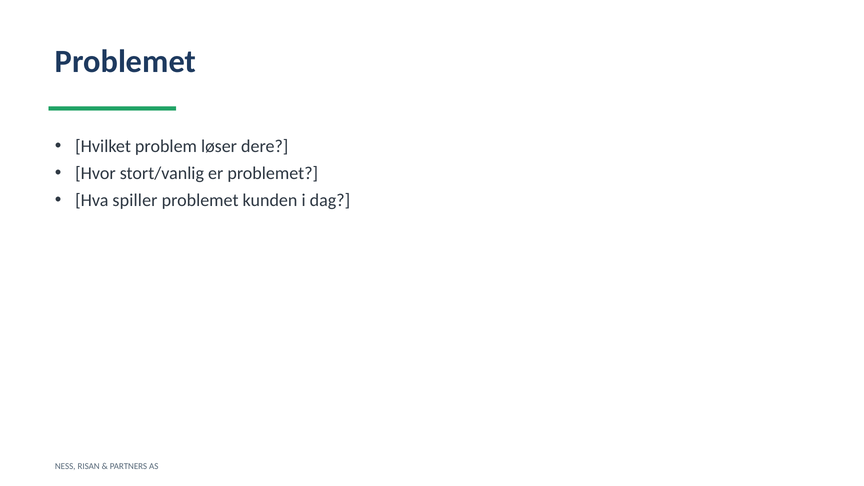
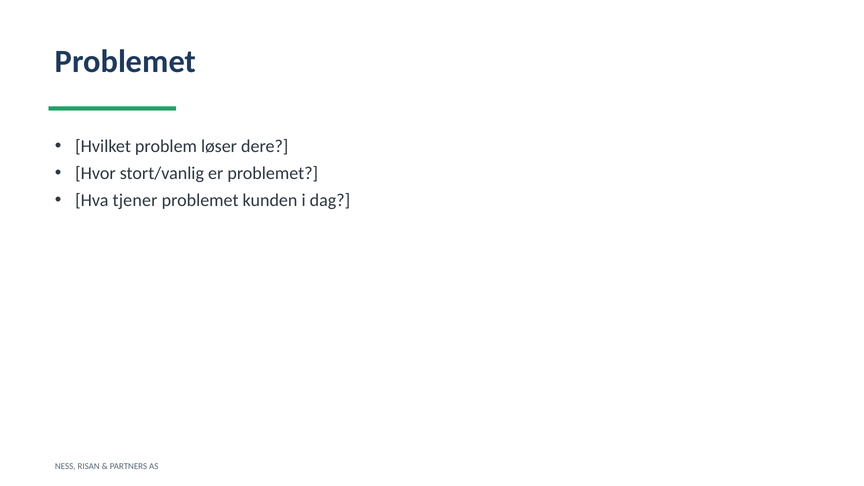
spiller: spiller -> tjener (135, 200)
